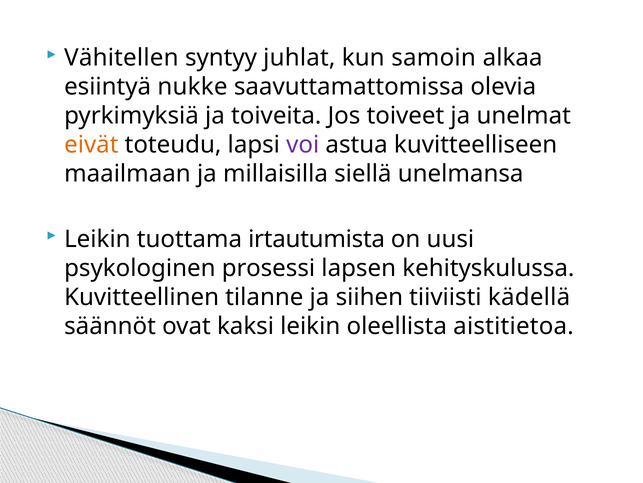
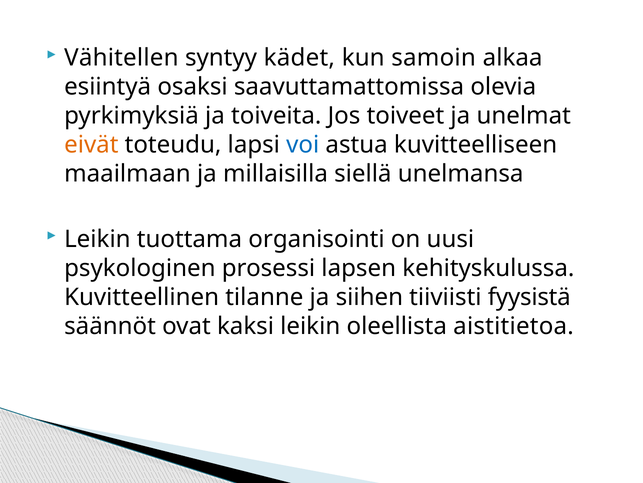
juhlat: juhlat -> kädet (299, 58)
nukke: nukke -> osaksi (193, 87)
voi colour: purple -> blue (303, 145)
irtautumista: irtautumista -> organisointi (316, 239)
kädellä: kädellä -> fyysistä (529, 297)
